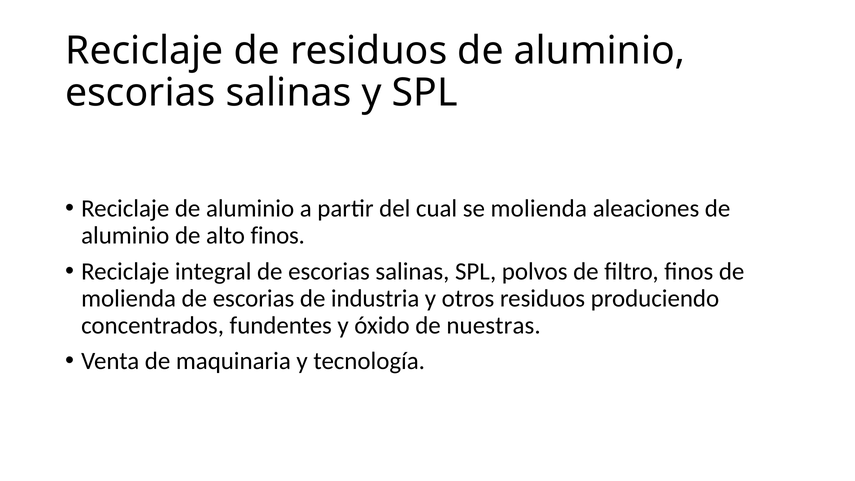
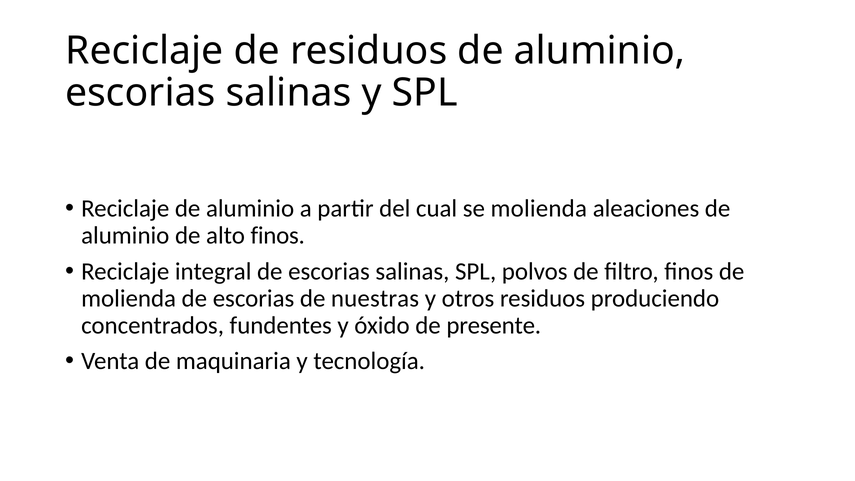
industria: industria -> nuestras (375, 298)
nuestras: nuestras -> presente (494, 325)
